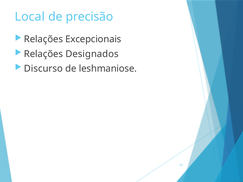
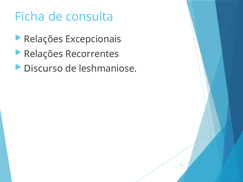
Local: Local -> Ficha (30, 17)
precisão: precisão -> consulta (89, 17)
Designados: Designados -> Recorrentes (92, 54)
